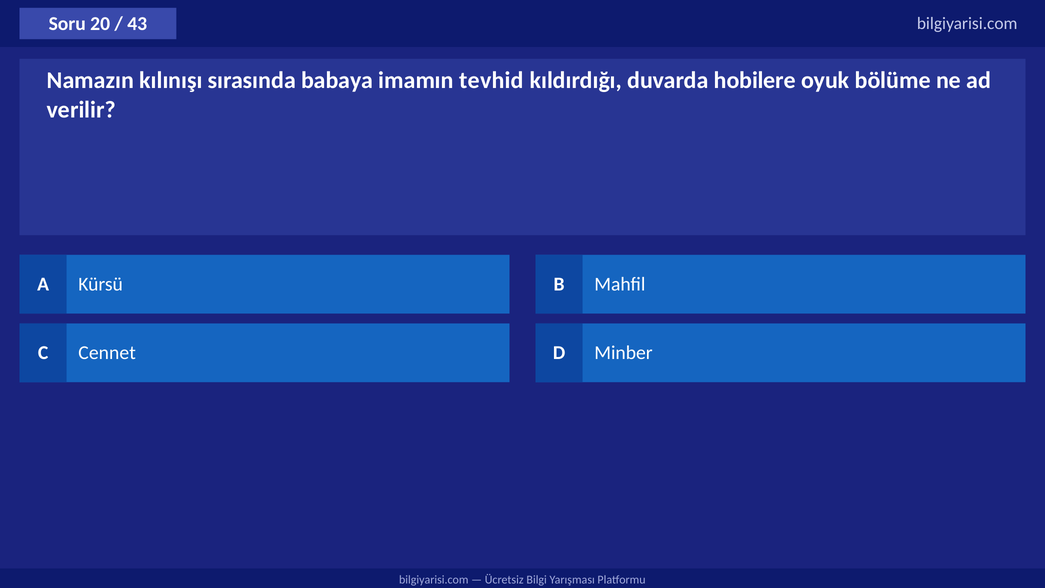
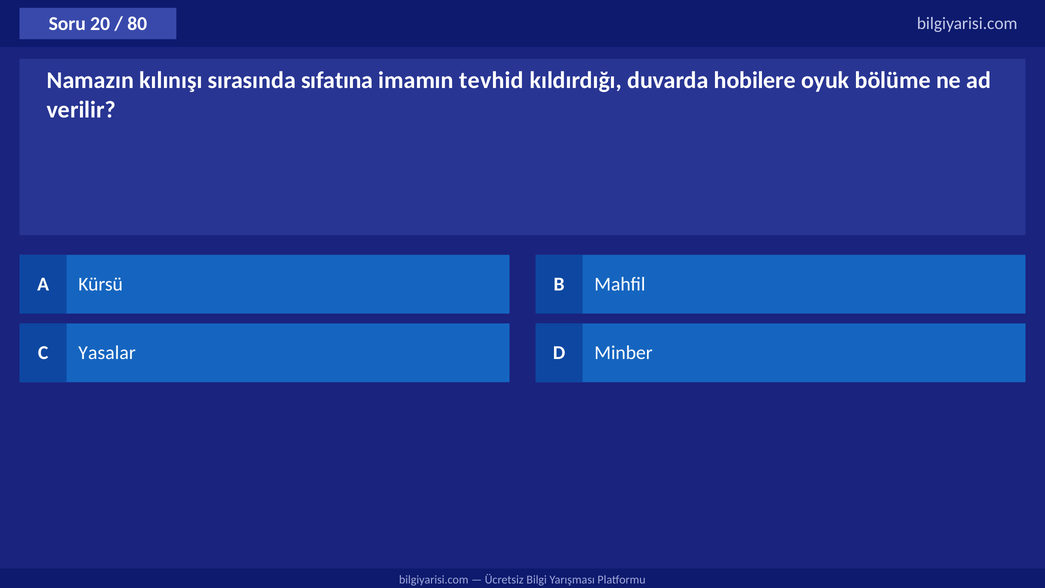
43: 43 -> 80 (137, 24)
babaya: babaya -> sıfatına (337, 80)
Cennet: Cennet -> Yasalar (107, 353)
